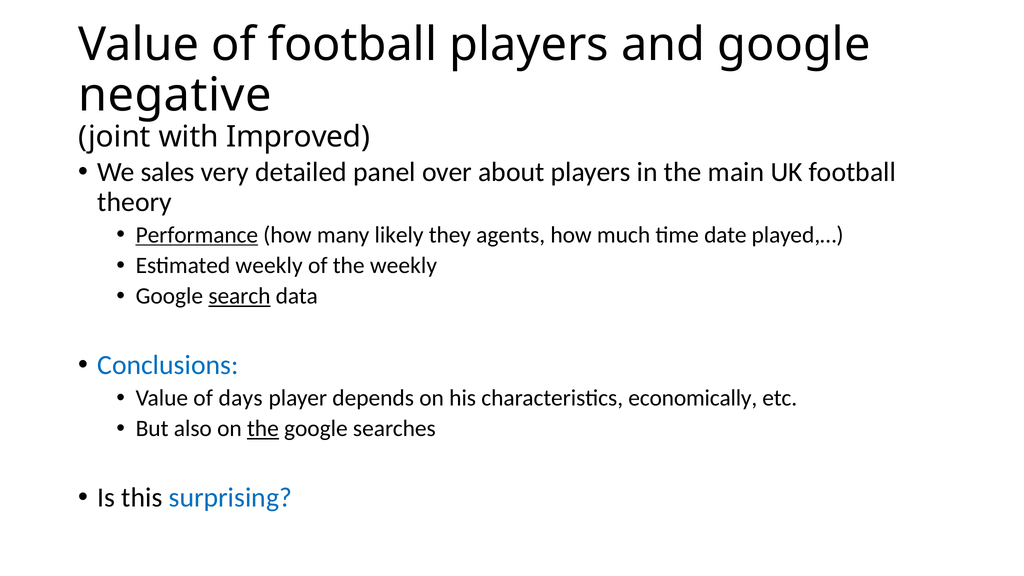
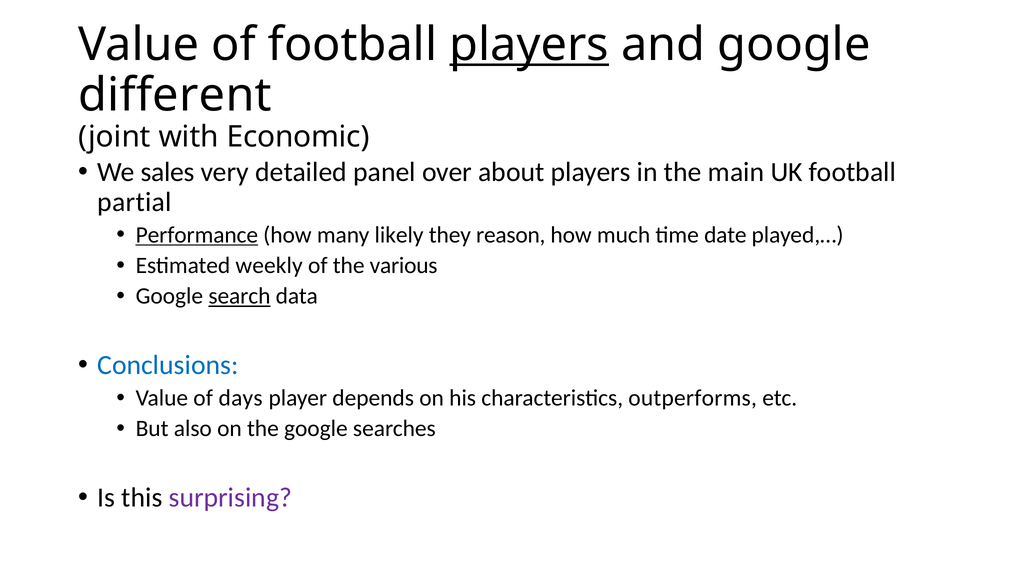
players underline: none -> present (529, 45)
negative: negative -> different (175, 95)
Improved: Improved -> Economic (298, 137)
theory: theory -> partial (134, 202)
agents: agents -> reason (511, 235)
the weekly: weekly -> various (404, 266)
economically: economically -> outperforms (693, 398)
the underline: present -> none (263, 429)
surprising colour: blue -> purple (230, 498)
